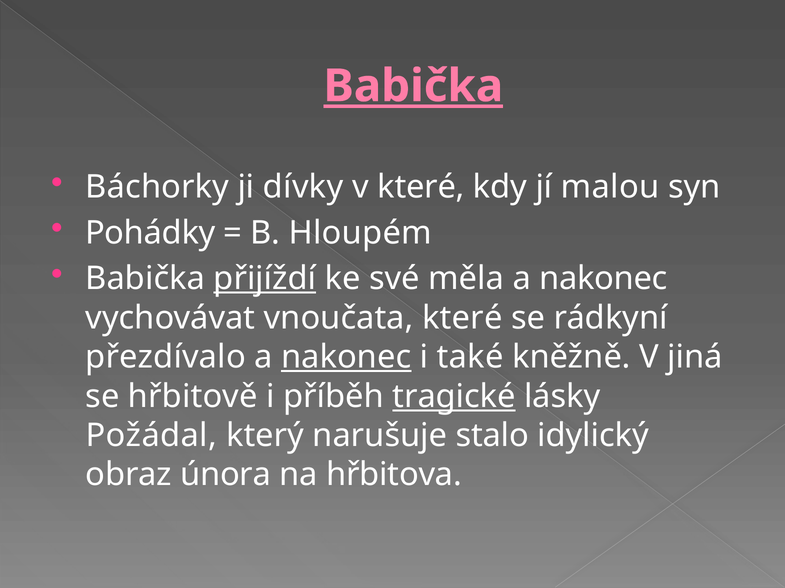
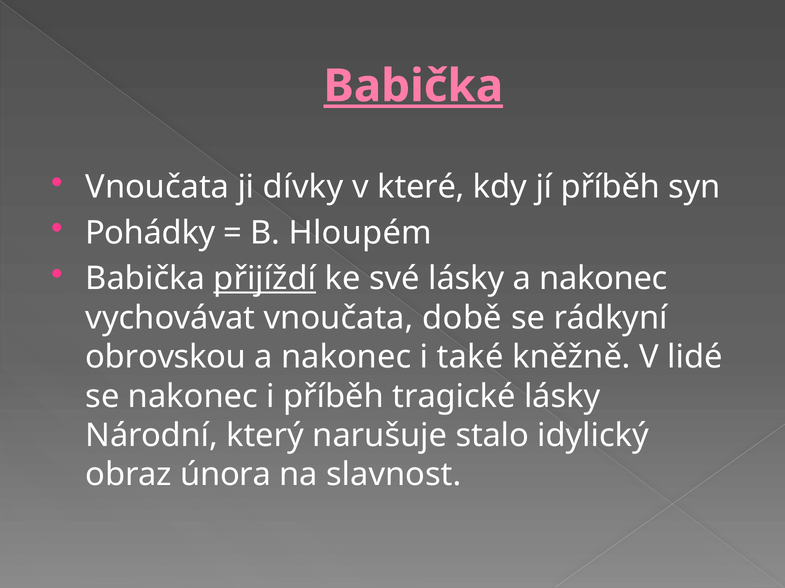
Báchorky: Báchorky -> Vnoučata (157, 187)
jí malou: malou -> příběh (610, 187)
své měla: měla -> lásky (466, 279)
vnoučata které: které -> době (462, 318)
přezdívalo: přezdívalo -> obrovskou (166, 358)
nakonec underline: present -> none (346, 358)
jiná: jiná -> lidé (695, 358)
se hřbitově: hřbitově -> nakonec (193, 397)
tragické underline: present -> none (454, 397)
Požádal: Požádal -> Národní (152, 436)
hřbitova: hřbitova -> slavnost (394, 475)
